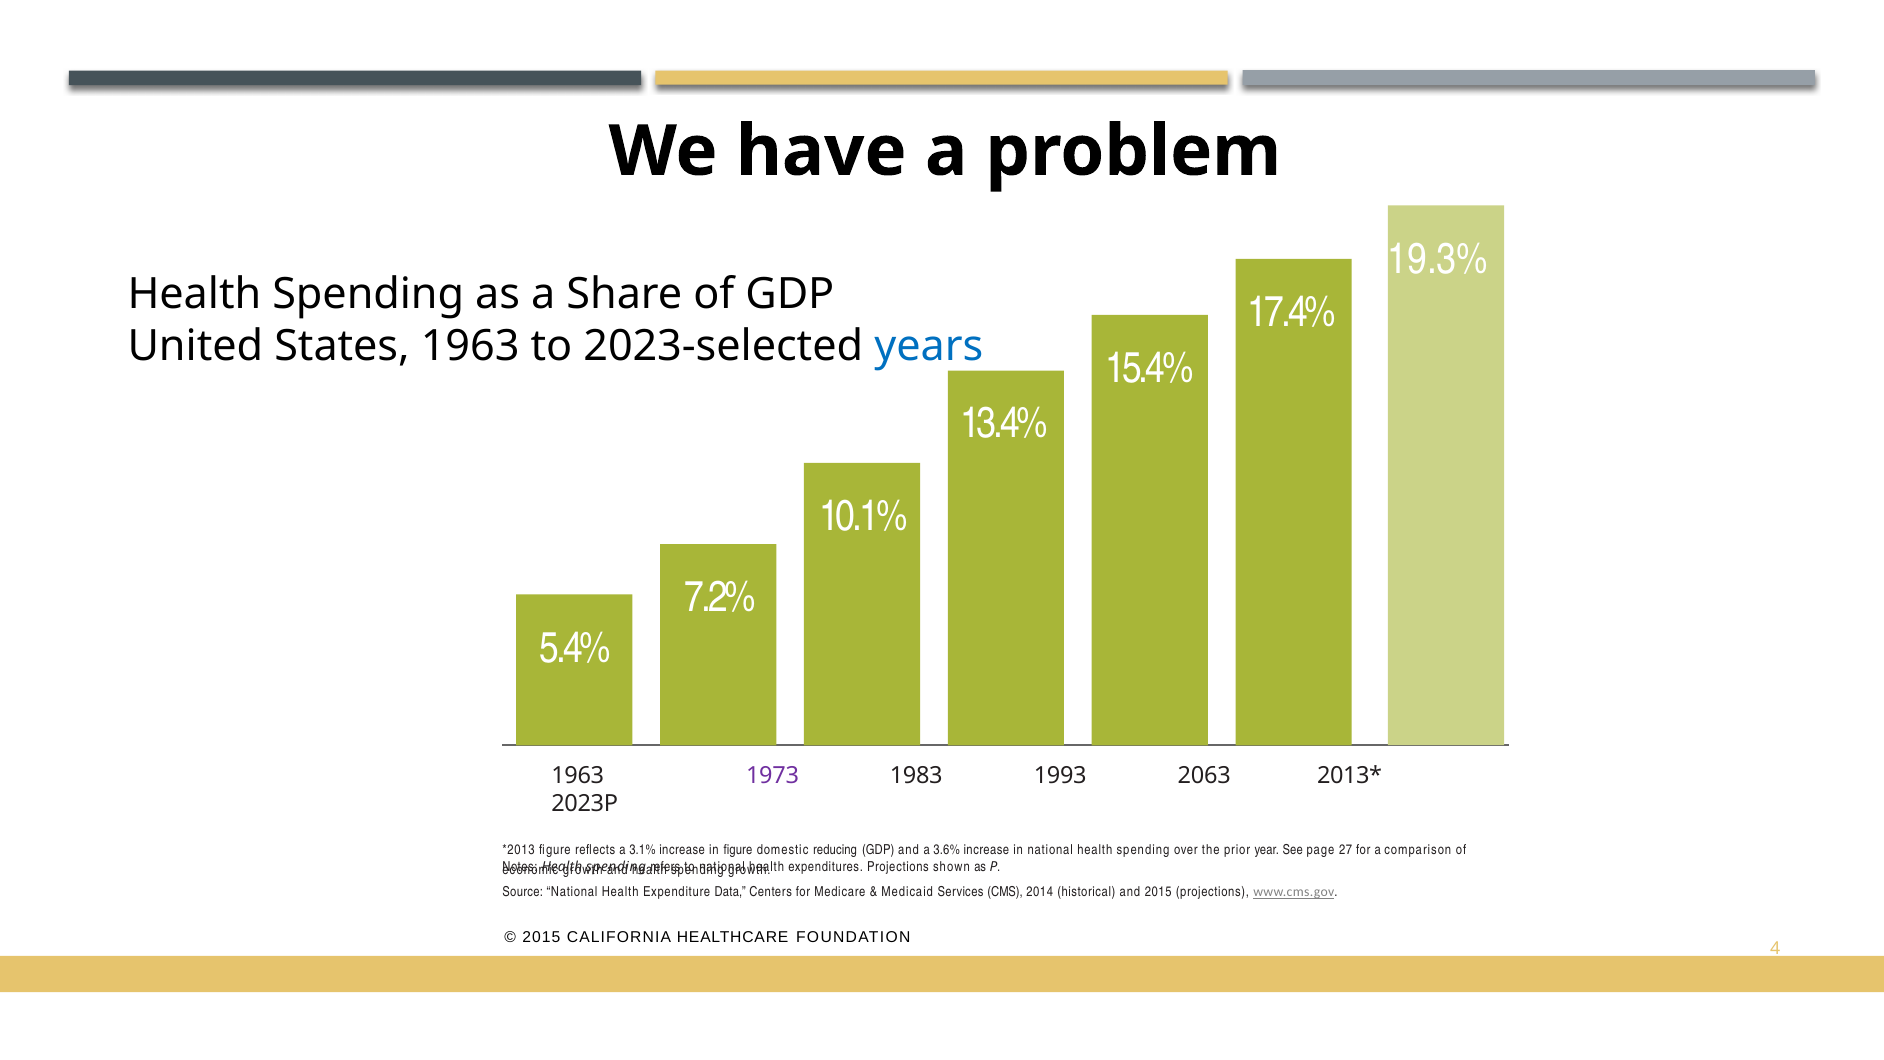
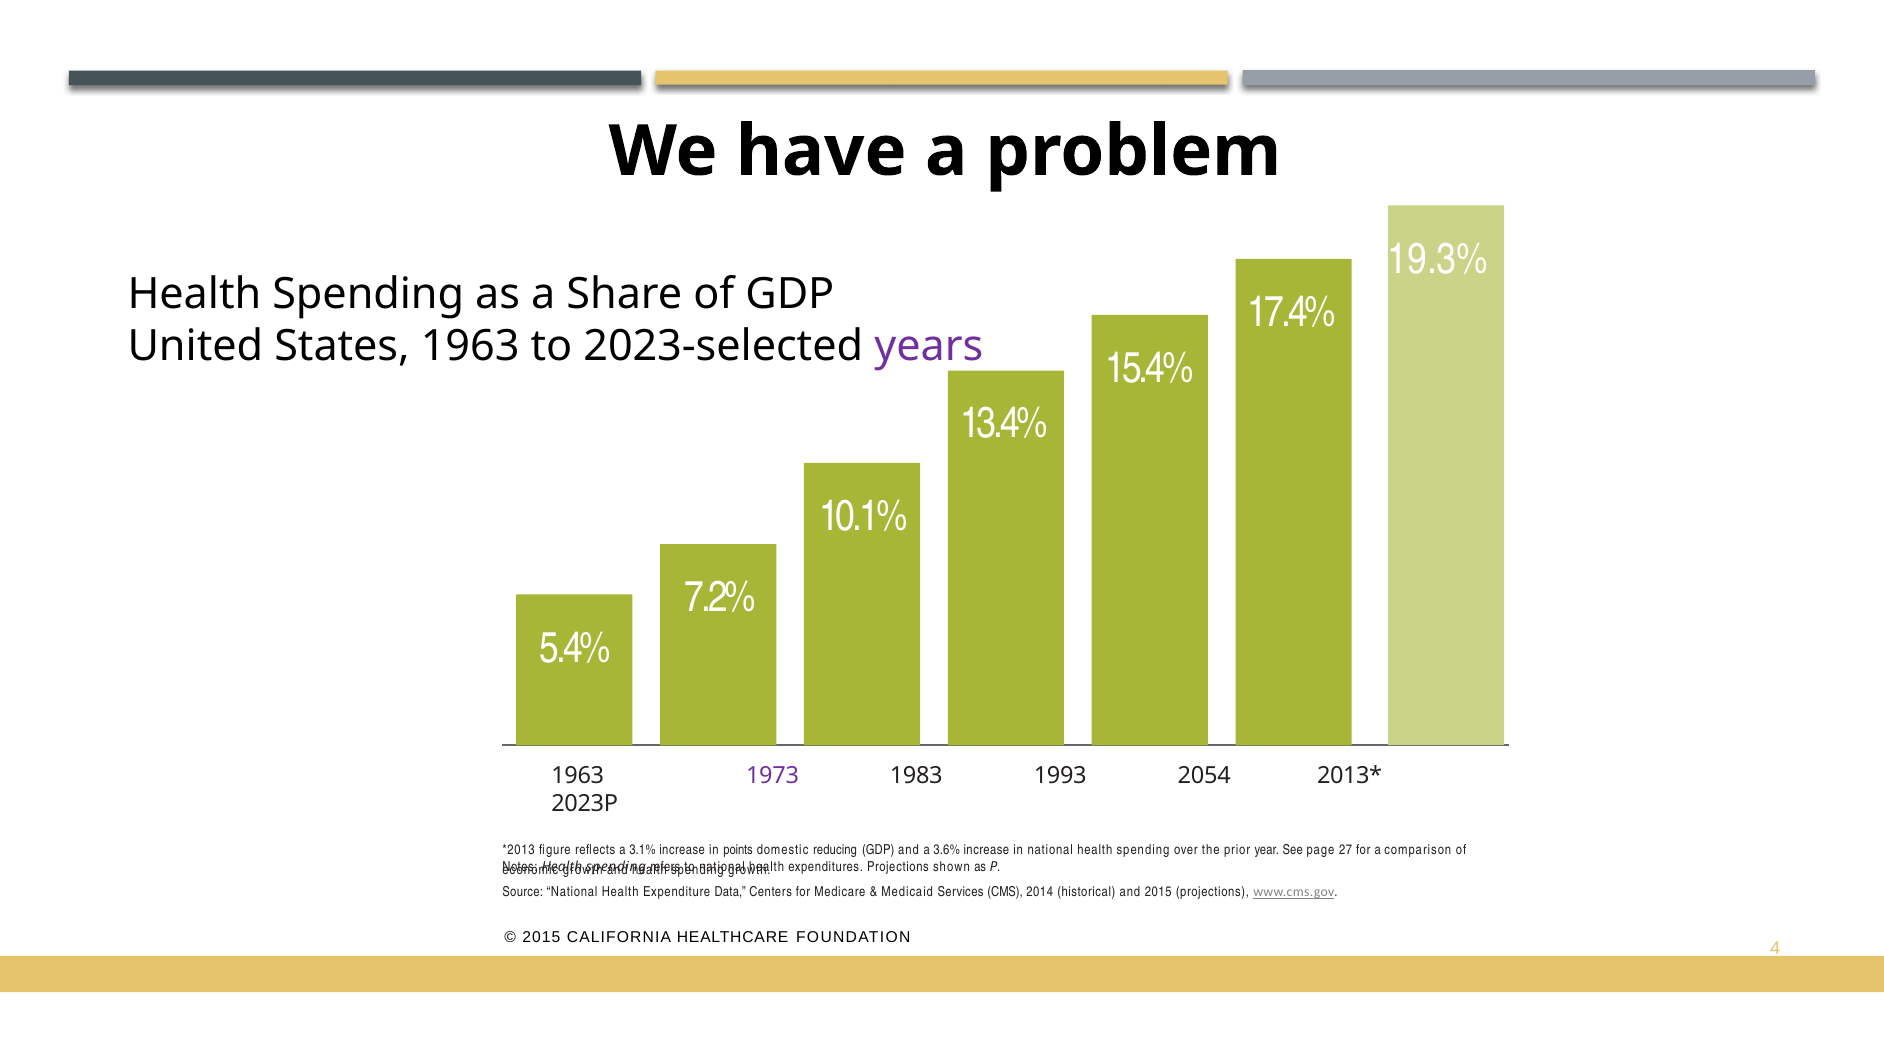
years colour: blue -> purple (929, 346)
2063: 2063 -> 2054 (1204, 775)
in figure: figure -> points (738, 850)
